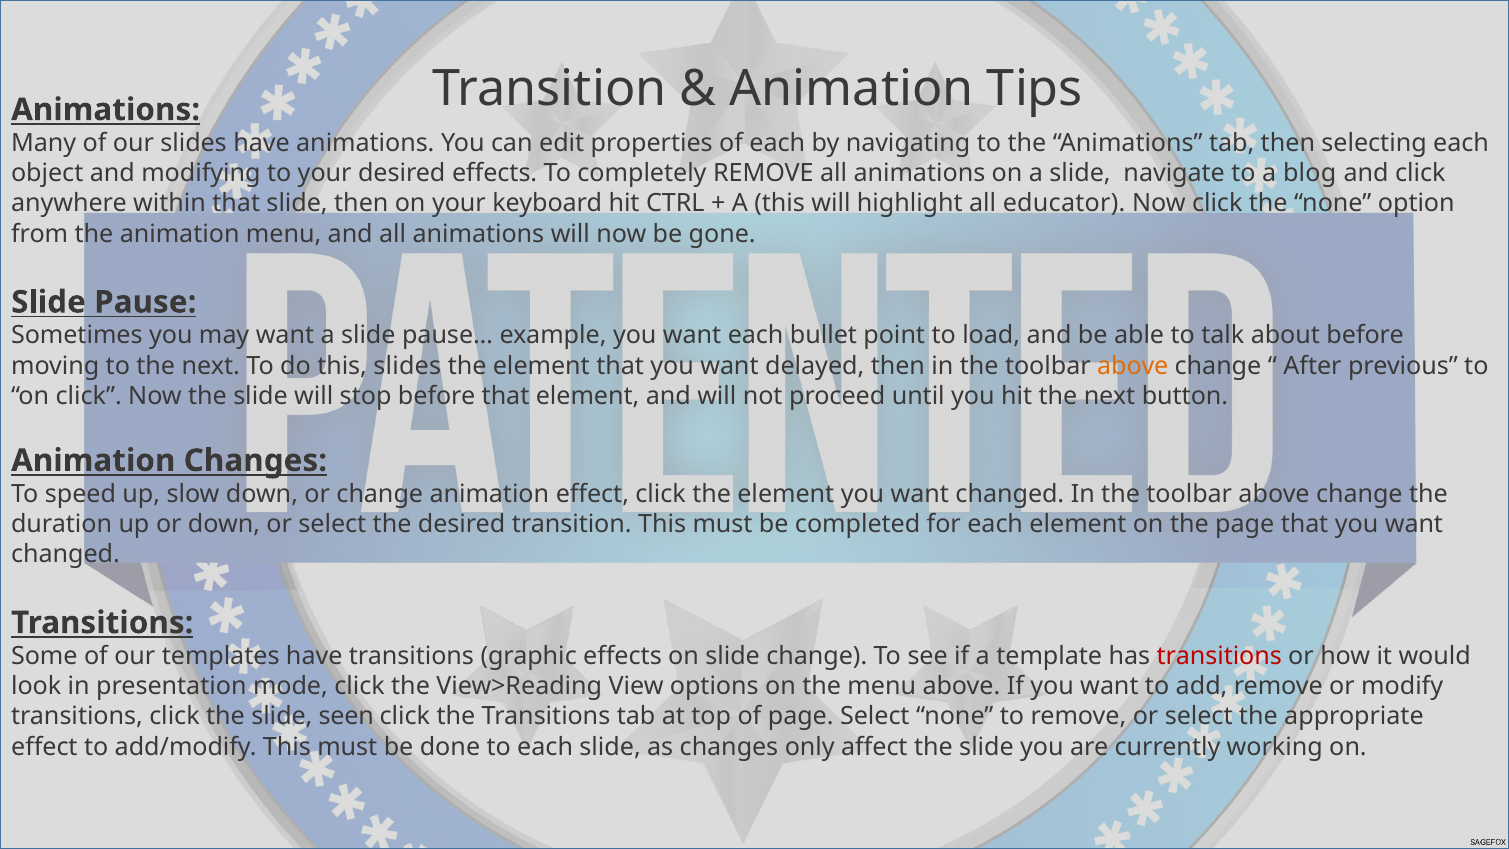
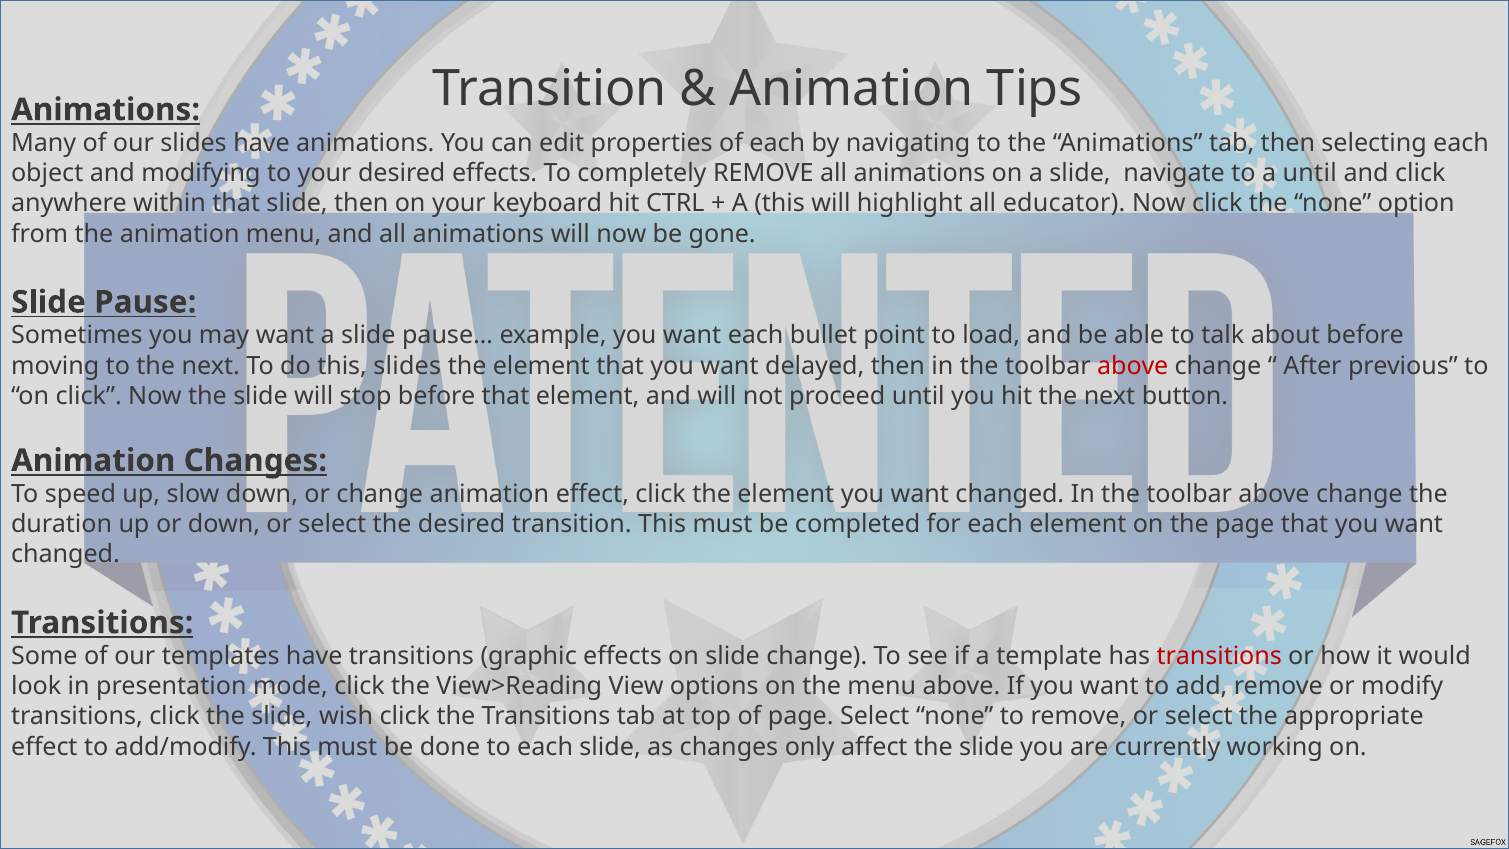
a blog: blog -> until (1310, 173)
above colour: orange -> red (1133, 366)
seen: seen -> wish (346, 717)
